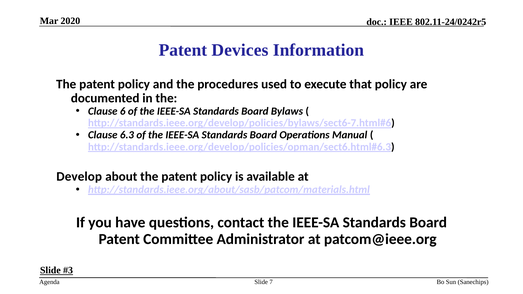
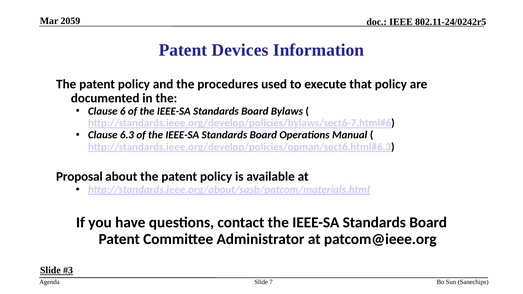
2020: 2020 -> 2059 (70, 21)
Develop: Develop -> Proposal (79, 177)
